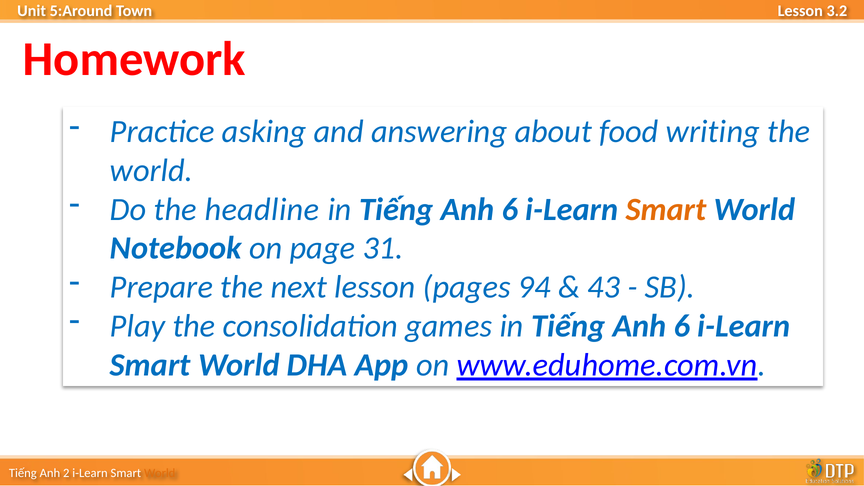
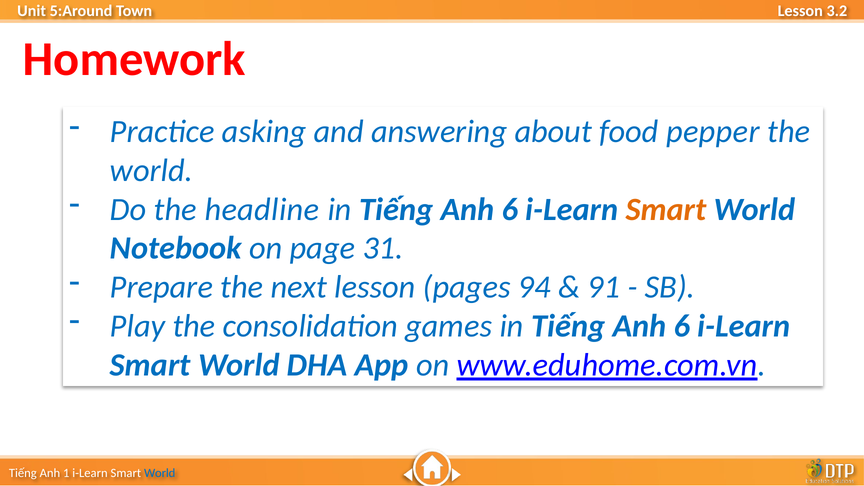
writing: writing -> pepper (713, 132)
43: 43 -> 91 (604, 287)
2: 2 -> 1 (66, 473)
World colour: orange -> blue (160, 473)
